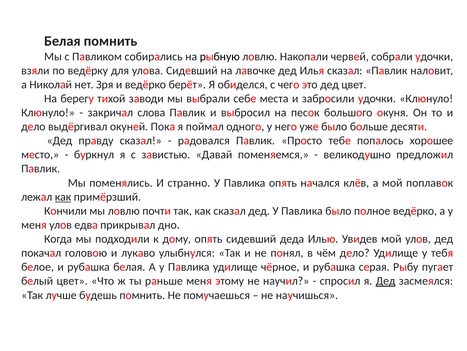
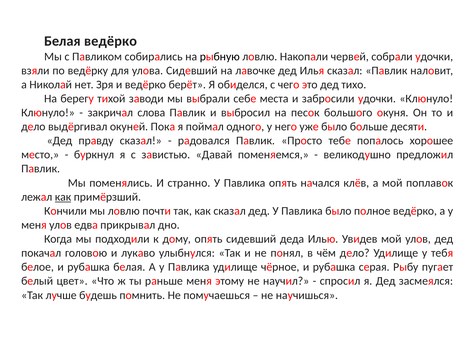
Белая помнить: помнить -> ведёрко (110, 41)
дед цвет: цвет -> тихо (354, 84)
Дед underline: present -> none (386, 281)
